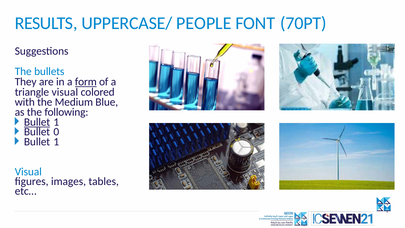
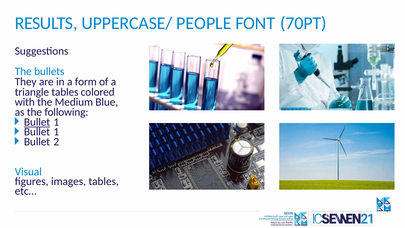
form underline: present -> none (86, 82)
triangle visual: visual -> tables (65, 92)
0: 0 -> 1 (56, 132)
1: 1 -> 2 (56, 142)
